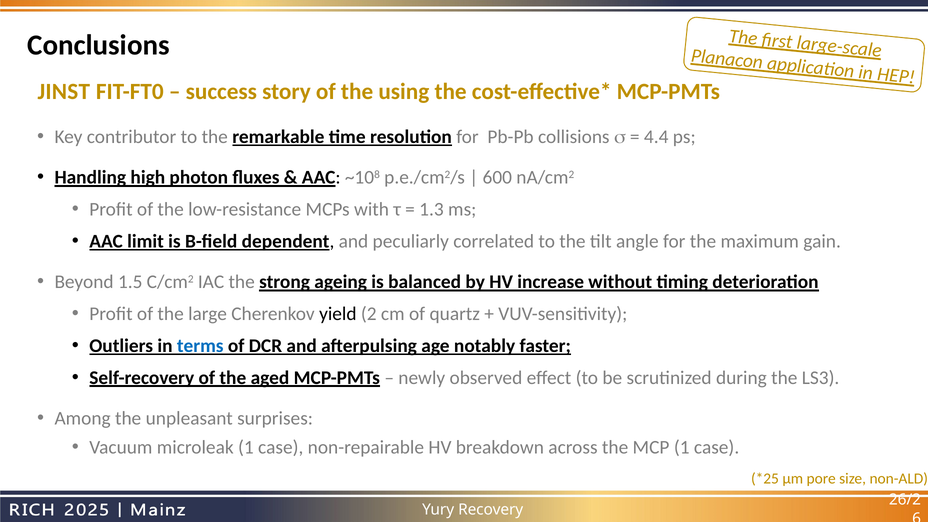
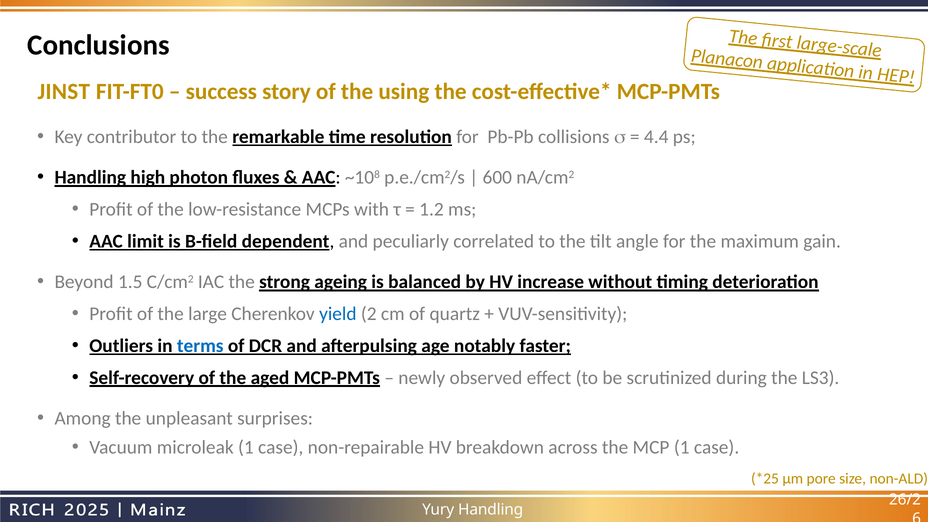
1.3: 1.3 -> 1.2 (431, 209)
yield colour: black -> blue (338, 314)
Yury Recovery: Recovery -> Handling (491, 509)
